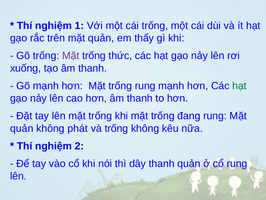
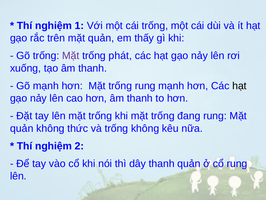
thức: thức -> phát (120, 56)
hạt colour: green -> black (239, 86)
phát: phát -> thức (78, 128)
